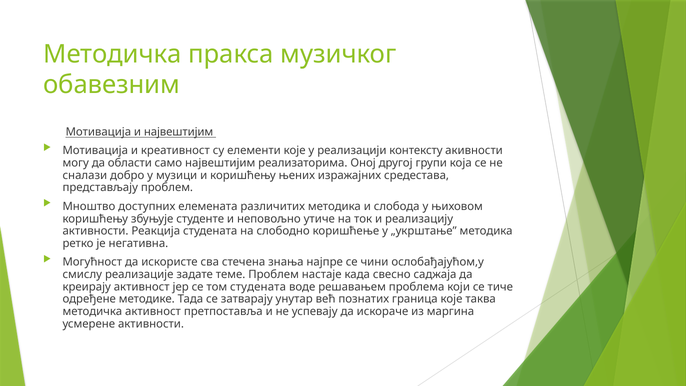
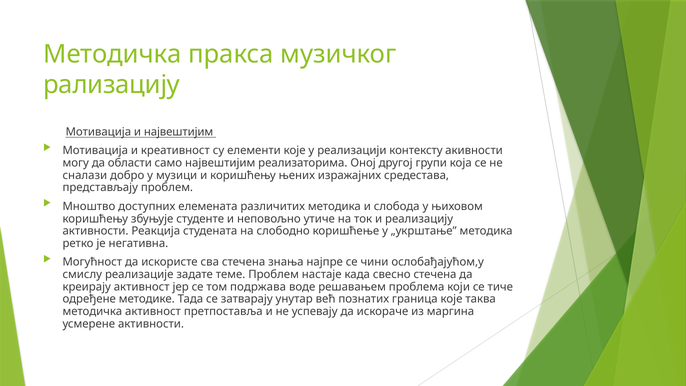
обавезним: обавезним -> рализацију (112, 85)
свесно саджаја: саджаја -> стечена (435, 274)
том студената: студената -> подржава (258, 287)
